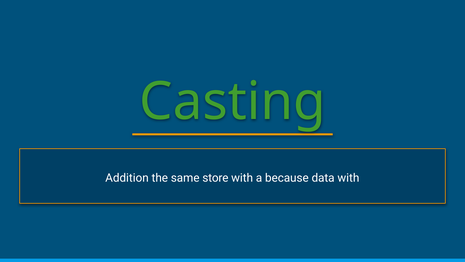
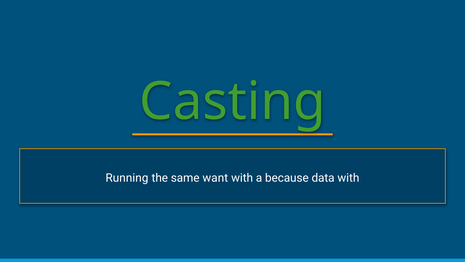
Addition: Addition -> Running (127, 178)
store: store -> want (215, 178)
